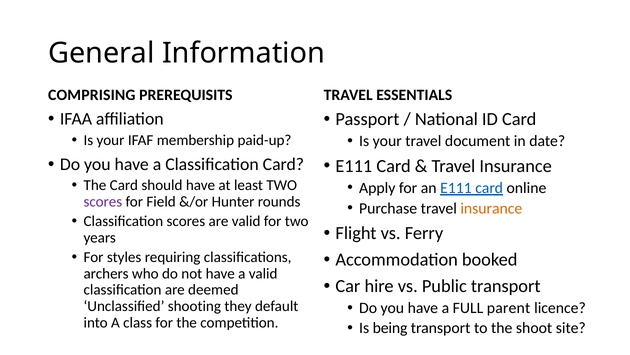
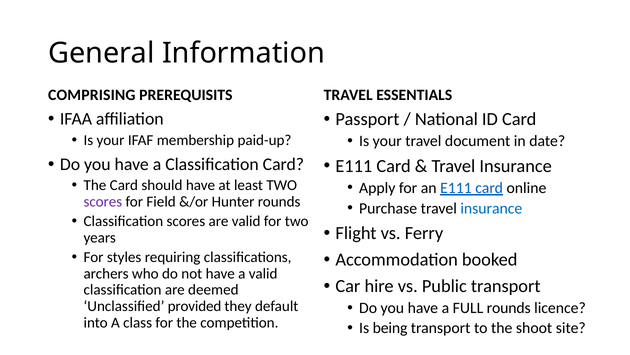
insurance colour: orange -> blue (491, 208)
FULL parent: parent -> rounds (509, 307)
shooting: shooting -> provided (194, 306)
